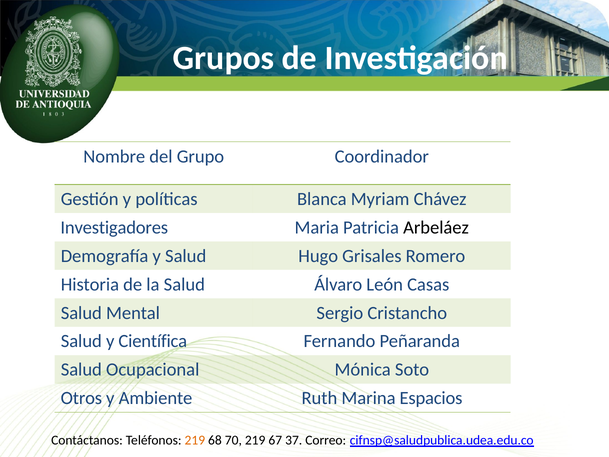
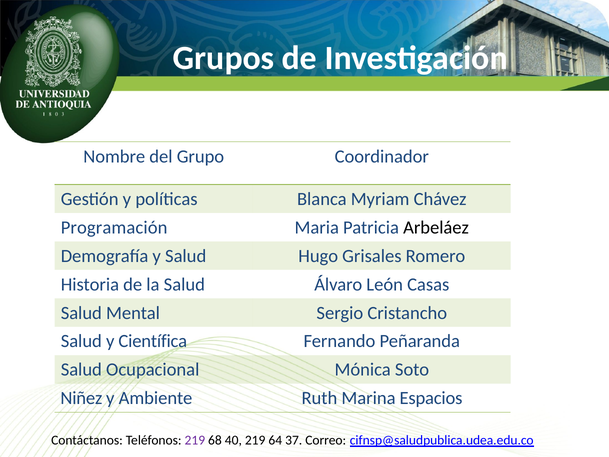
Investigadores: Investigadores -> Programación (114, 227)
Otros: Otros -> Niñez (81, 398)
219 colour: orange -> purple (195, 440)
70: 70 -> 40 (233, 440)
67: 67 -> 64 (275, 440)
